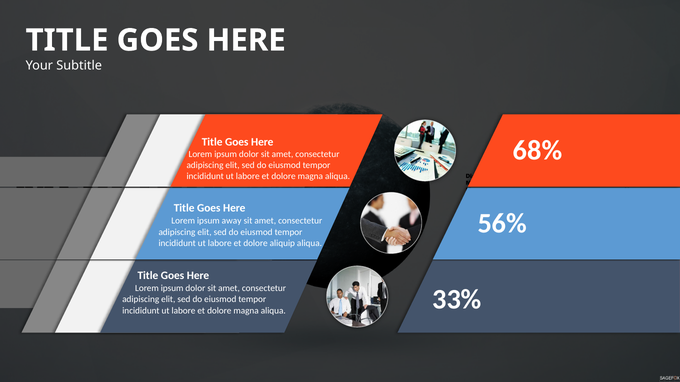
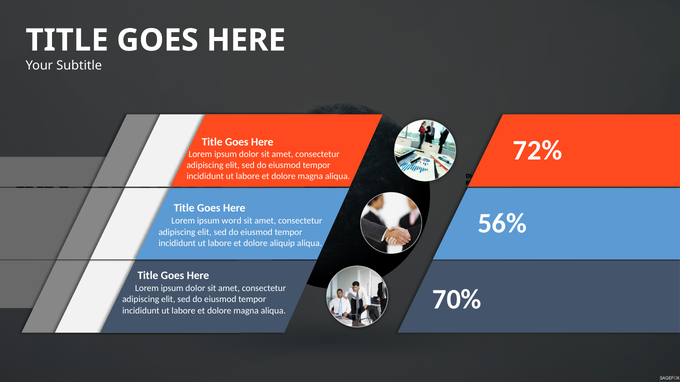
68%: 68% -> 72% (538, 150)
away: away -> word (232, 221)
33%: 33% -> 70% (457, 300)
